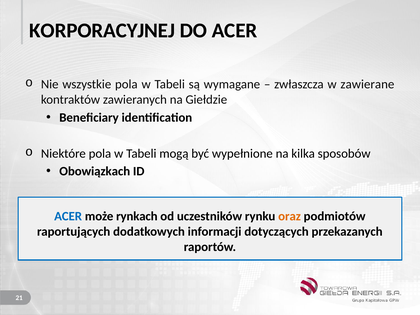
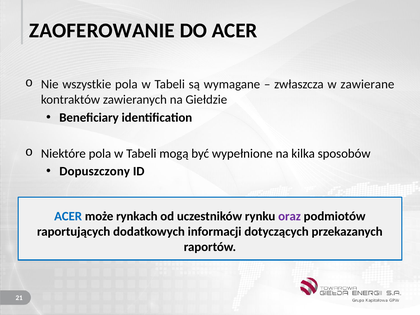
KORPORACYJNEJ: KORPORACYJNEJ -> ZAOFEROWANIE (102, 31)
Obowiązkach: Obowiązkach -> Dopuszczony (95, 171)
oraz colour: orange -> purple (290, 216)
